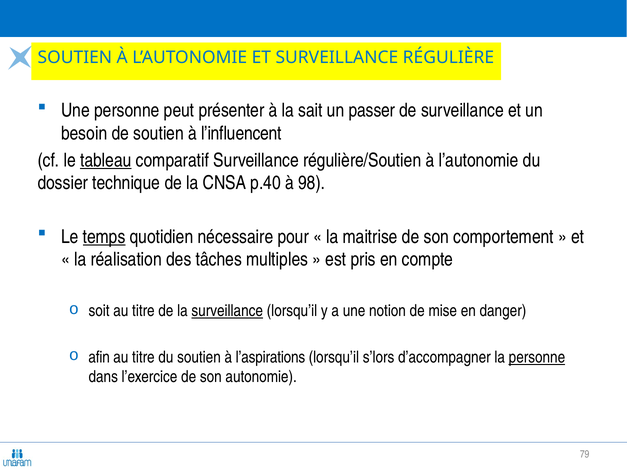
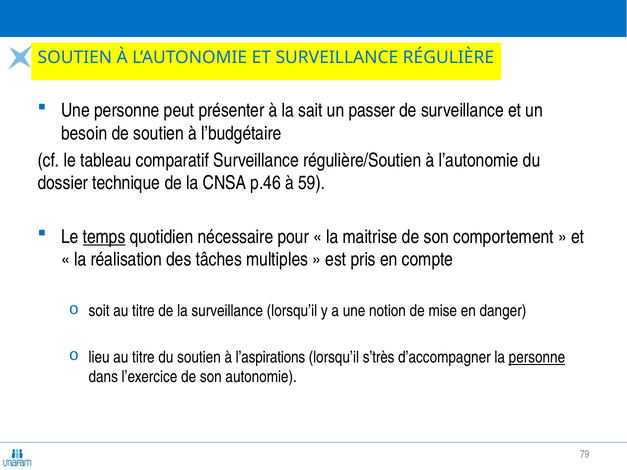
l’influencent: l’influencent -> l’budgétaire (241, 134)
tableau underline: present -> none (106, 160)
p.40: p.40 -> p.46 (266, 183)
98: 98 -> 59 (312, 183)
surveillance underline: present -> none (227, 311)
afin: afin -> lieu (99, 357)
s’lors: s’lors -> s’très (379, 357)
